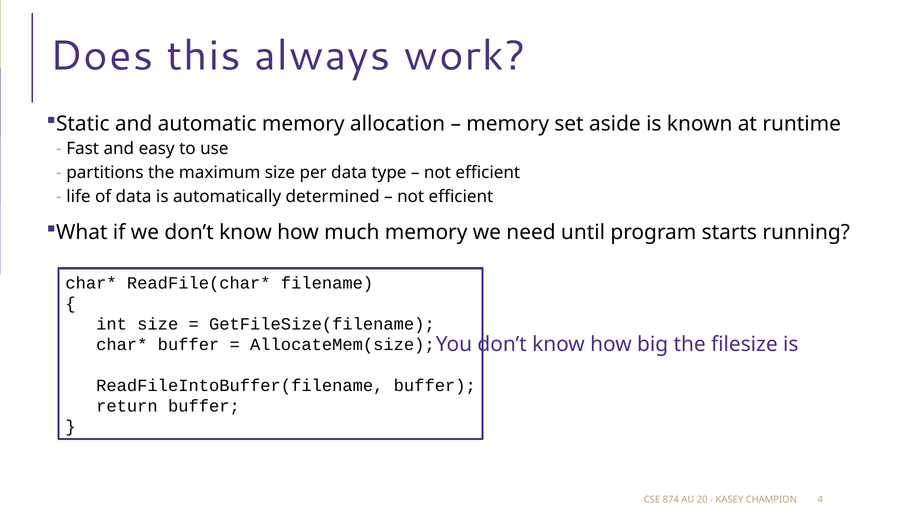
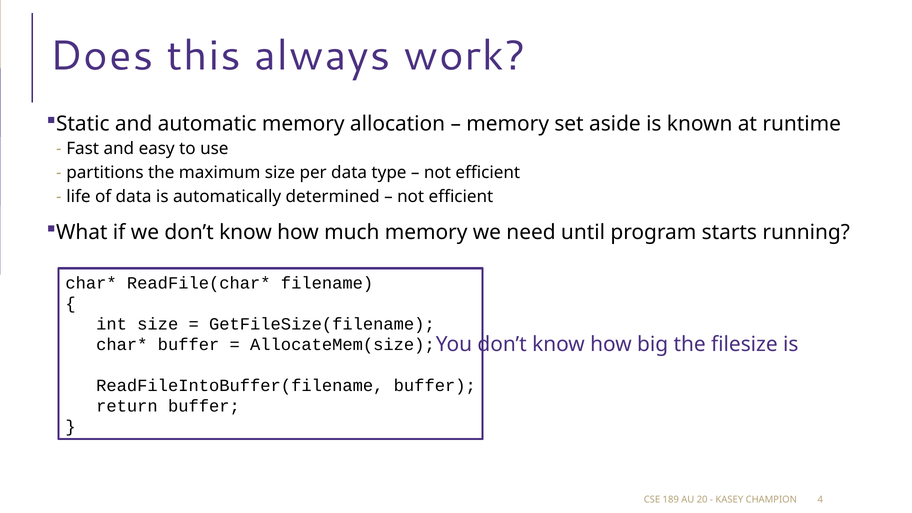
874: 874 -> 189 (671, 500)
